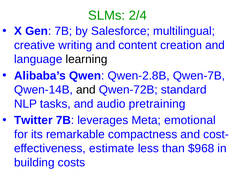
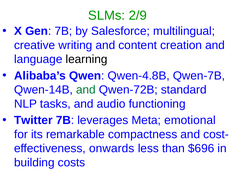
2/4: 2/4 -> 2/9 (138, 15)
Qwen-2.8B: Qwen-2.8B -> Qwen-4.8B (139, 76)
and colour: black -> green (86, 90)
pretraining: pretraining -> functioning (157, 104)
estimate: estimate -> onwards (112, 149)
$968: $968 -> $696 (201, 149)
